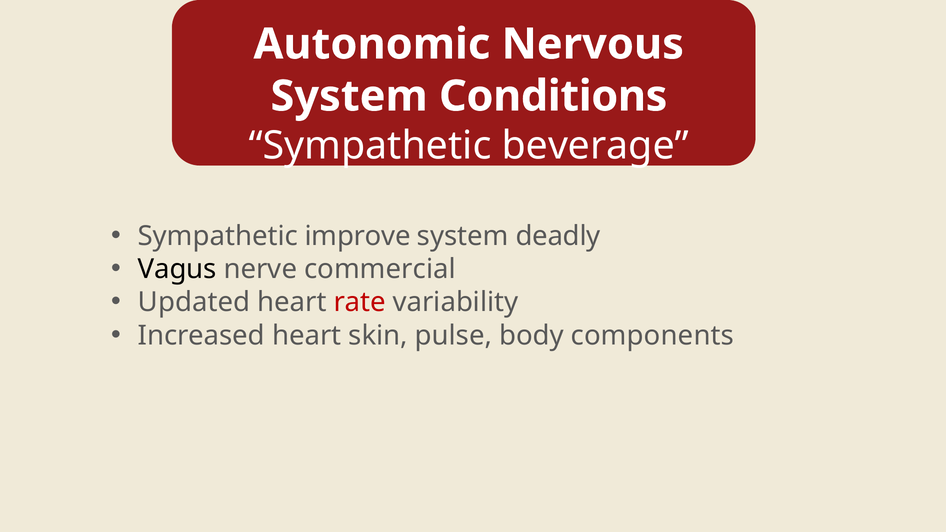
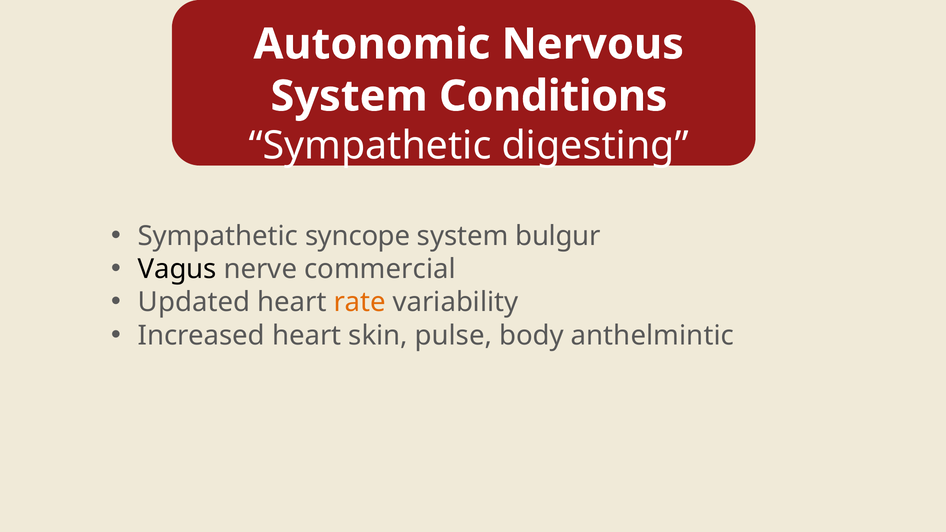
beverage: beverage -> digesting (595, 146)
improve: improve -> syncope (358, 236)
deadly: deadly -> bulgur (558, 236)
rate colour: red -> orange (360, 302)
components: components -> anthelmintic (652, 336)
